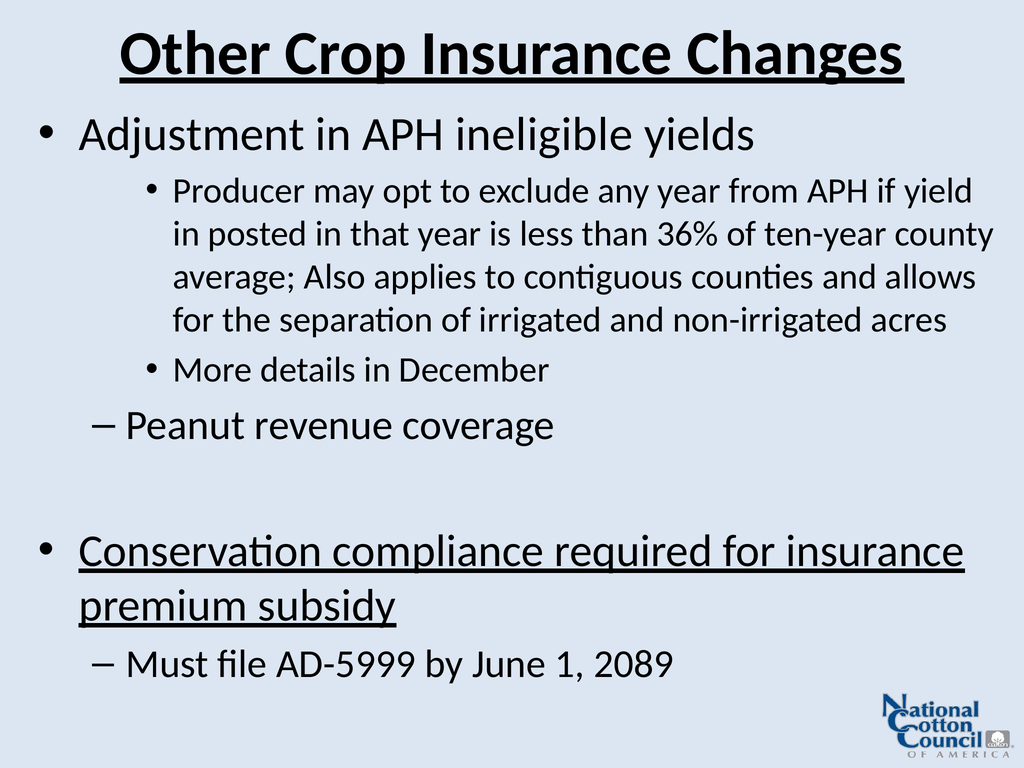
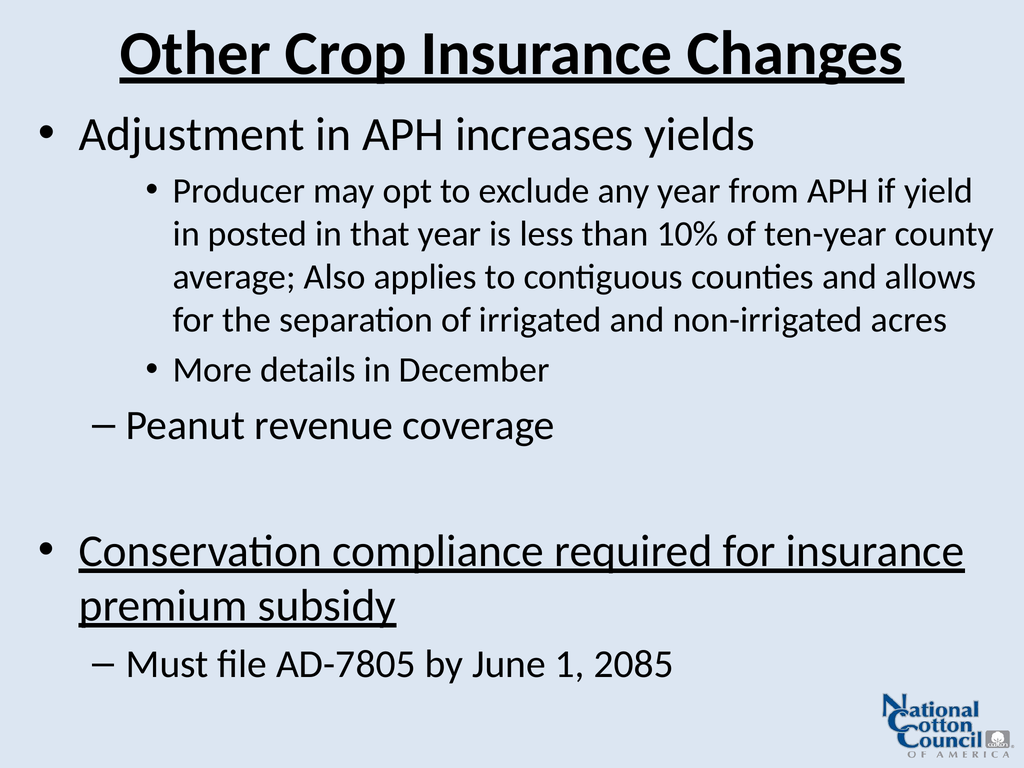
ineligible: ineligible -> increases (544, 134)
36%: 36% -> 10% (687, 234)
AD-5999: AD-5999 -> AD-7805 (346, 664)
2089: 2089 -> 2085 (634, 664)
